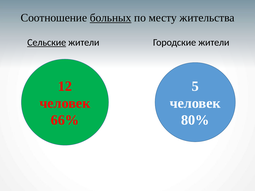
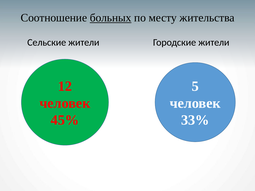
Сельские underline: present -> none (47, 42)
66%: 66% -> 45% (65, 120)
80%: 80% -> 33% (195, 120)
